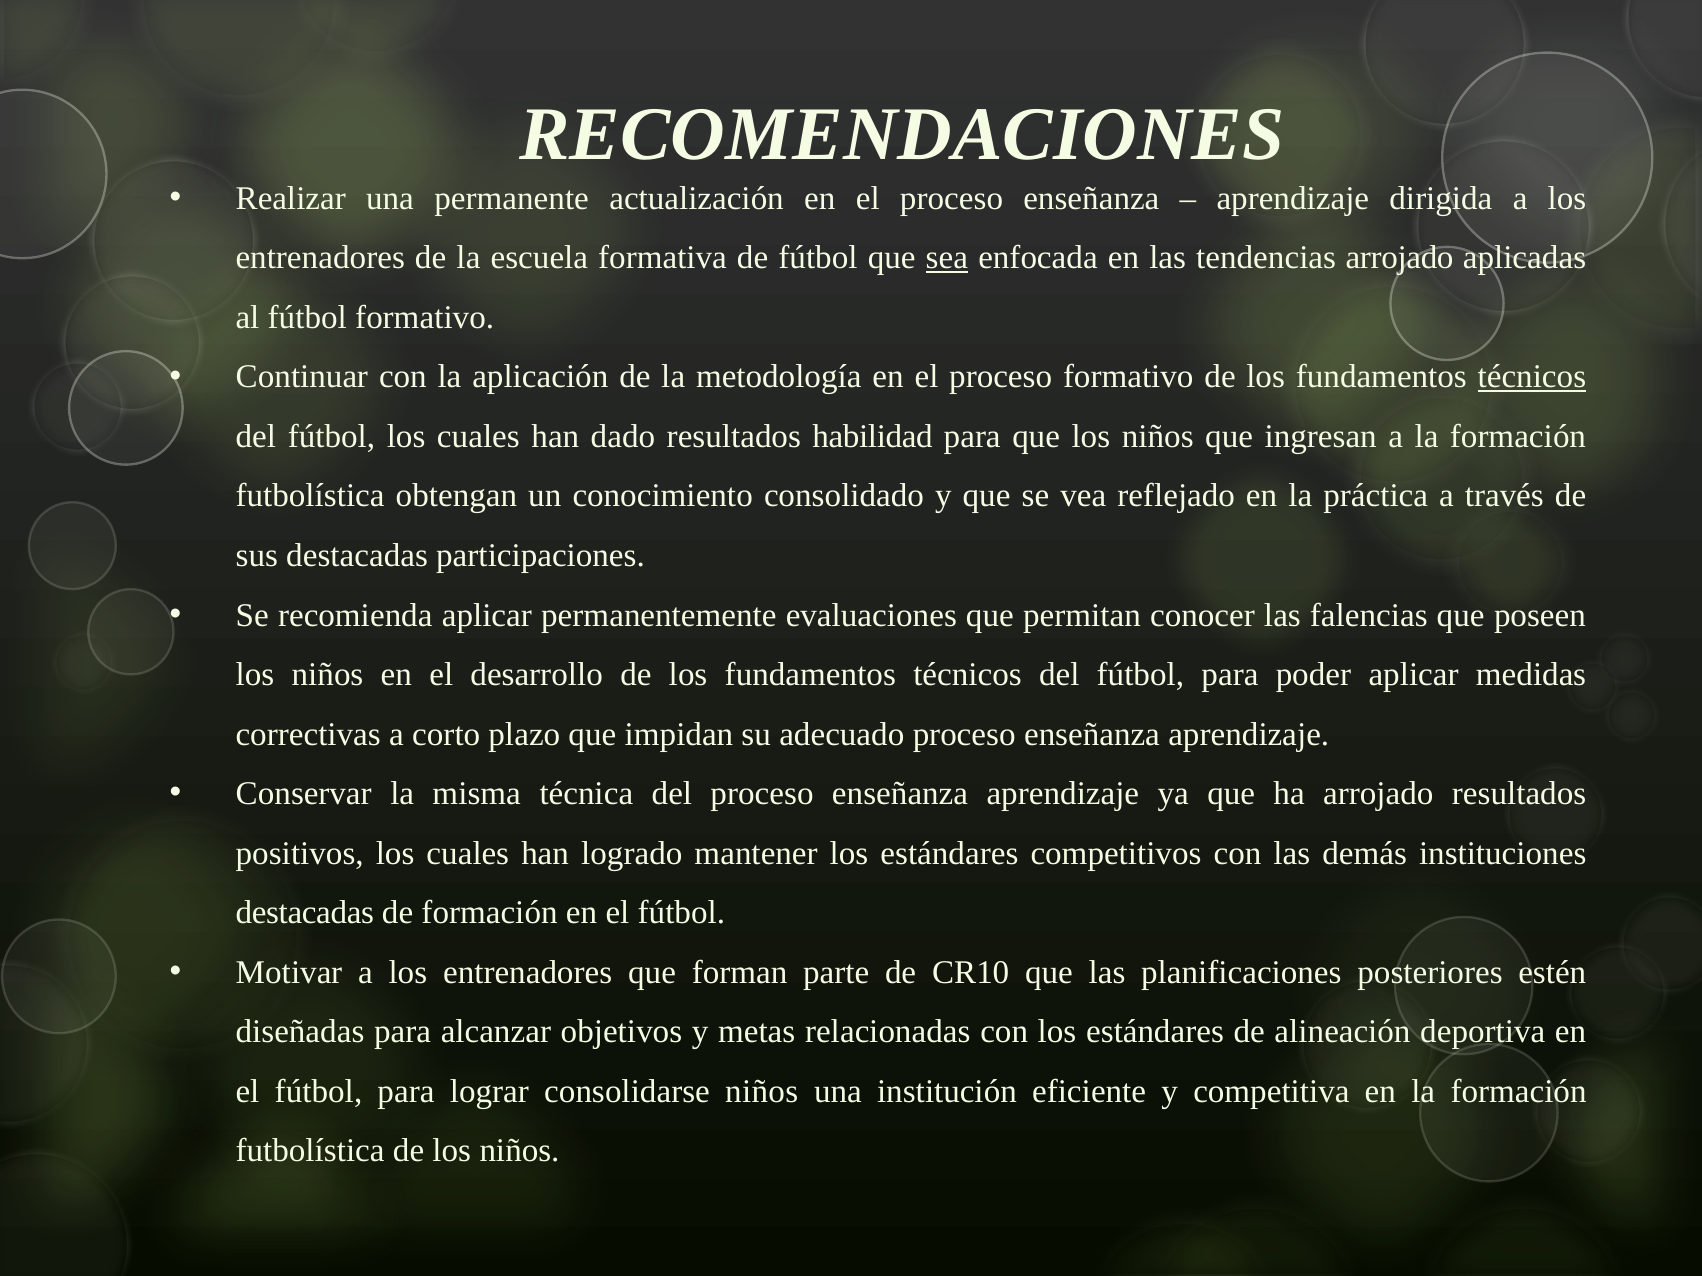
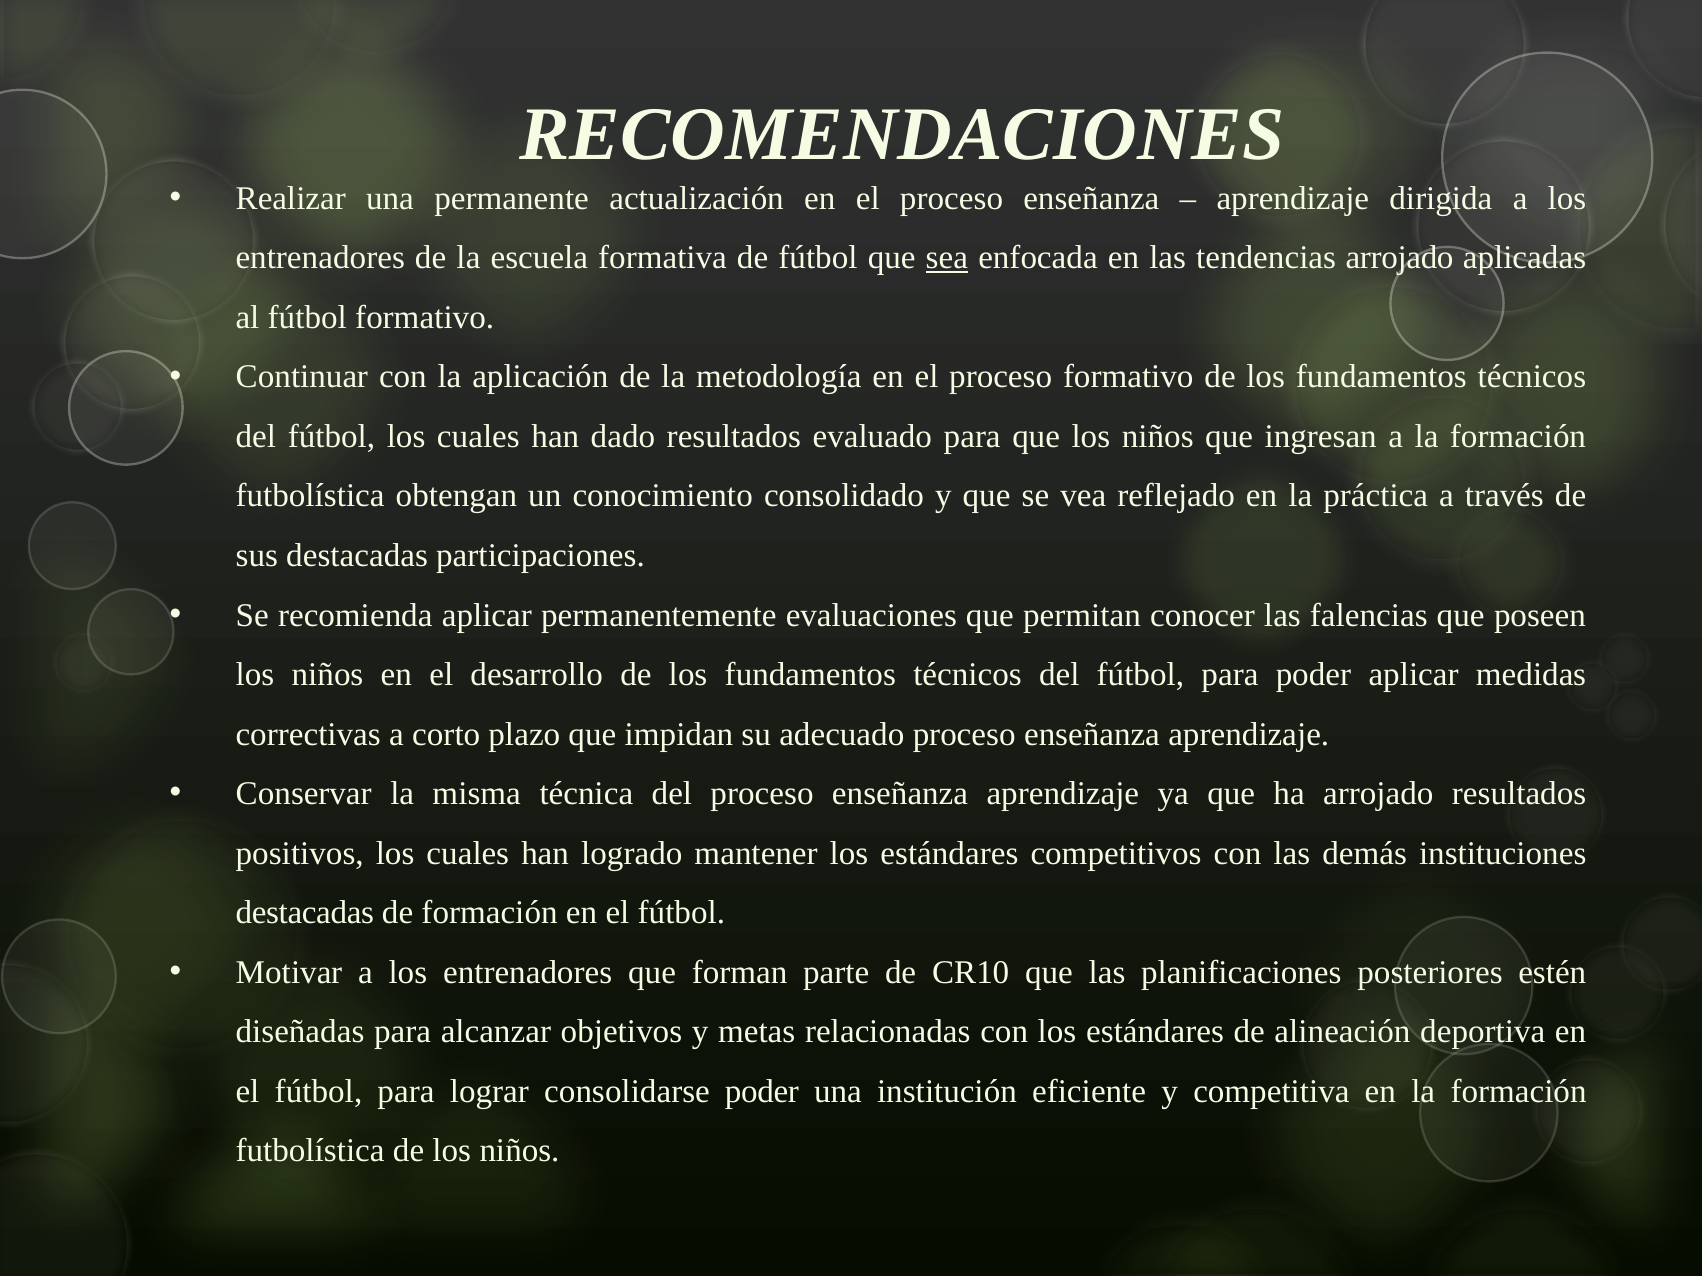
técnicos underline: present -> none (1532, 377)
habilidad: habilidad -> evaluado (872, 437)
consolidarse niños: niños -> poder (762, 1092)
